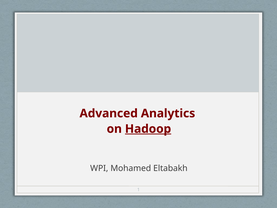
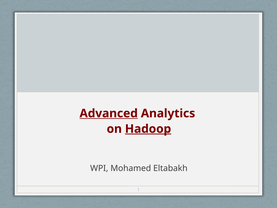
Advanced underline: none -> present (109, 113)
